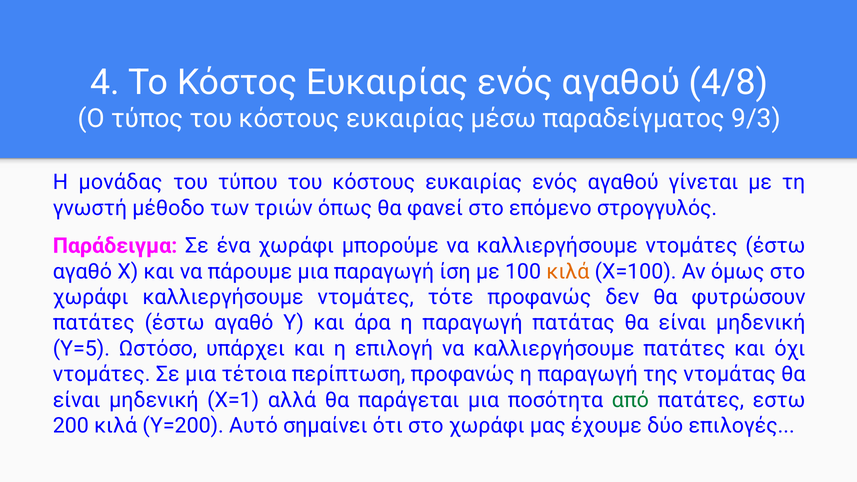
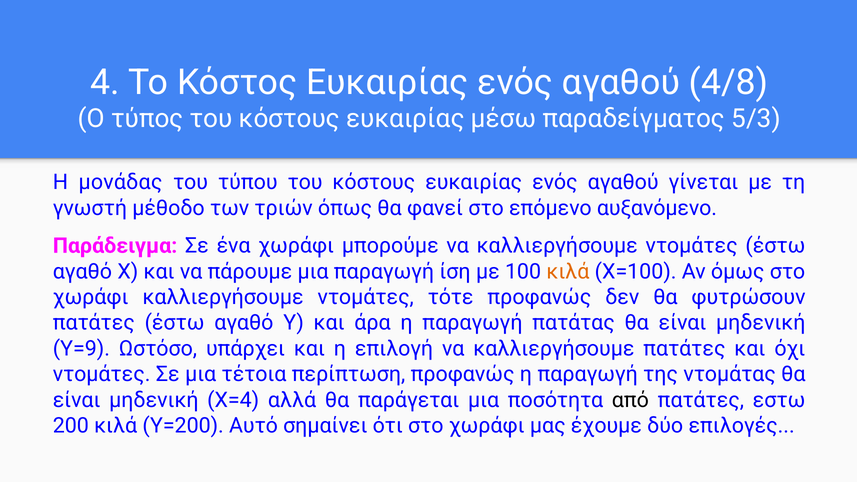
9/3: 9/3 -> 5/3 (756, 119)
στρογγυλός: στρογγυλός -> αυξανόμενο (657, 208)
Υ=5: Υ=5 -> Υ=9 (81, 349)
Χ=1: Χ=1 -> Χ=4 (233, 400)
από colour: green -> black (630, 400)
